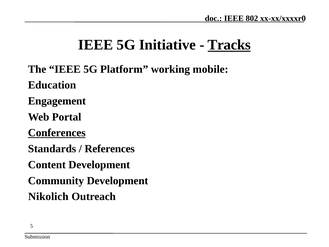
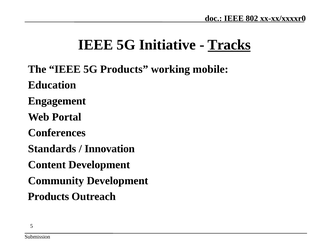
5G Platform: Platform -> Products (124, 69)
Conferences underline: present -> none (57, 133)
References: References -> Innovation (110, 149)
Nikolich: Nikolich -> Products (48, 196)
